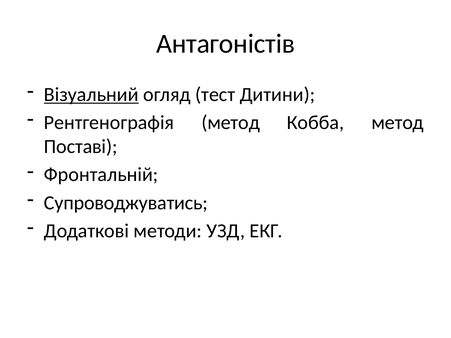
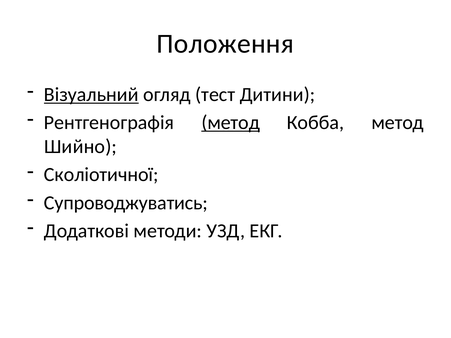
Антагоністів: Антагоністів -> Положення (225, 44)
метод underline: none -> present (231, 123)
Поставі: Поставі -> Шийно (81, 147)
Фронтальній: Фронтальній -> Сколіотичної (101, 175)
